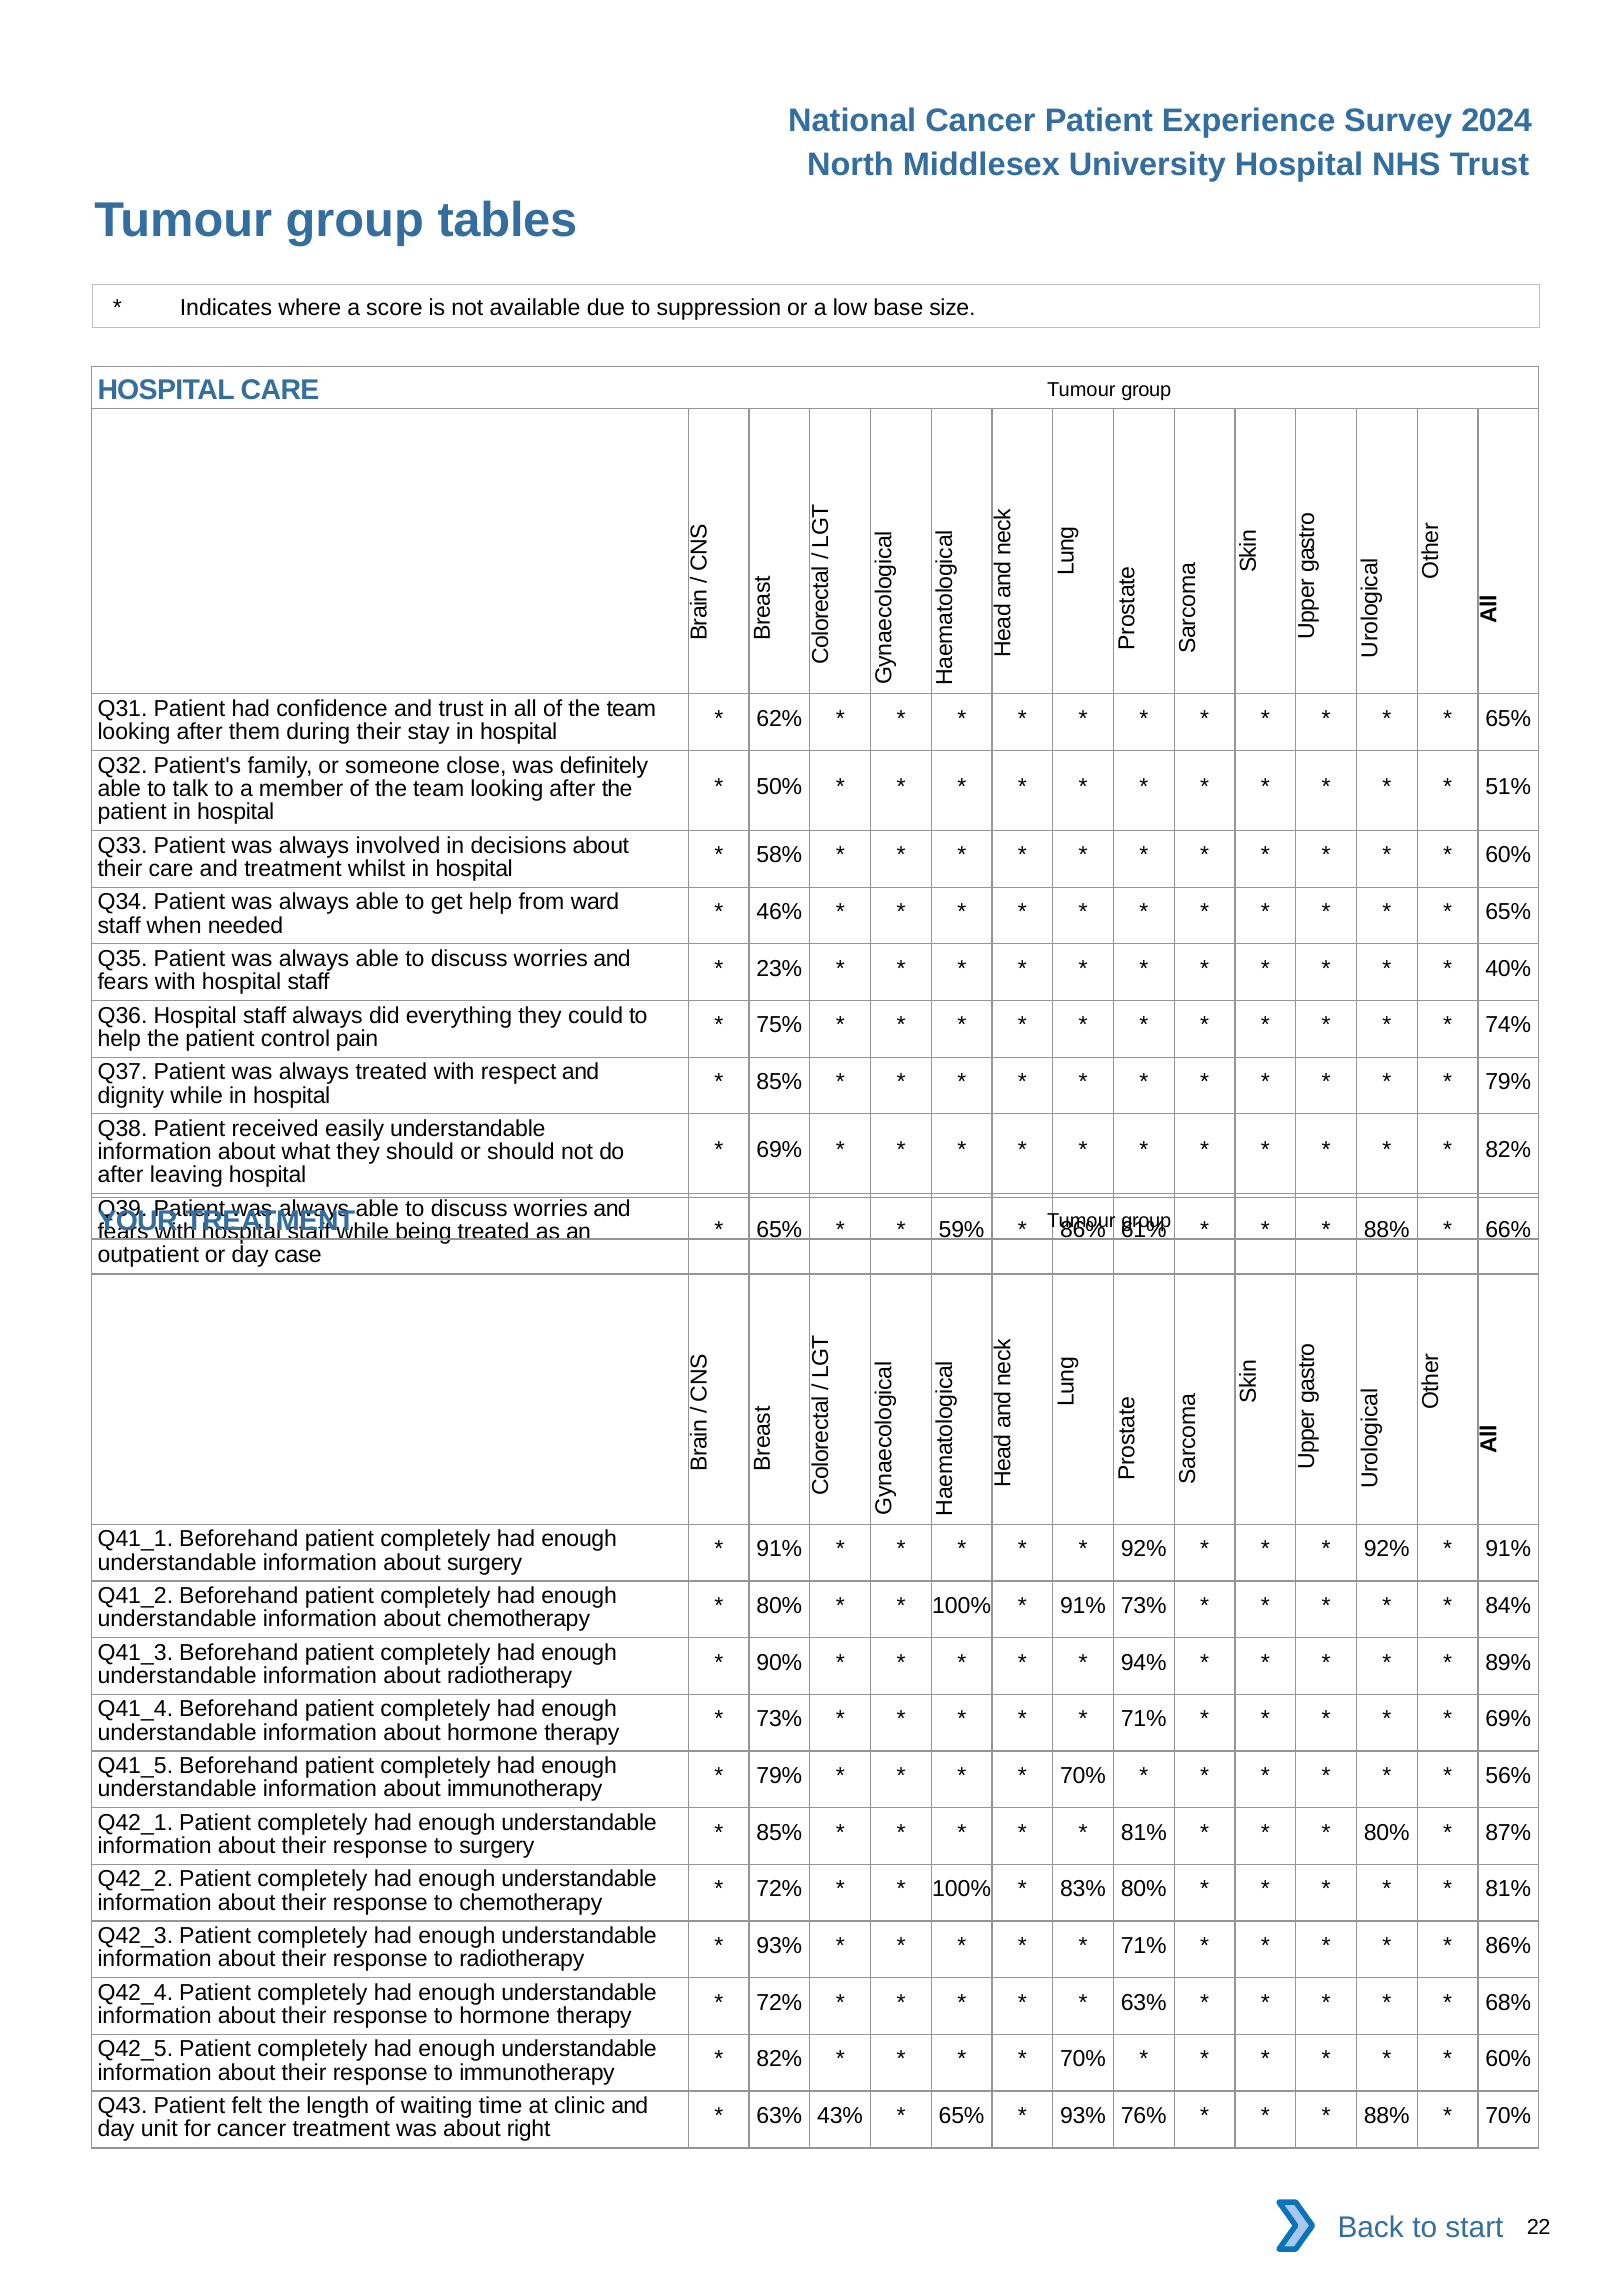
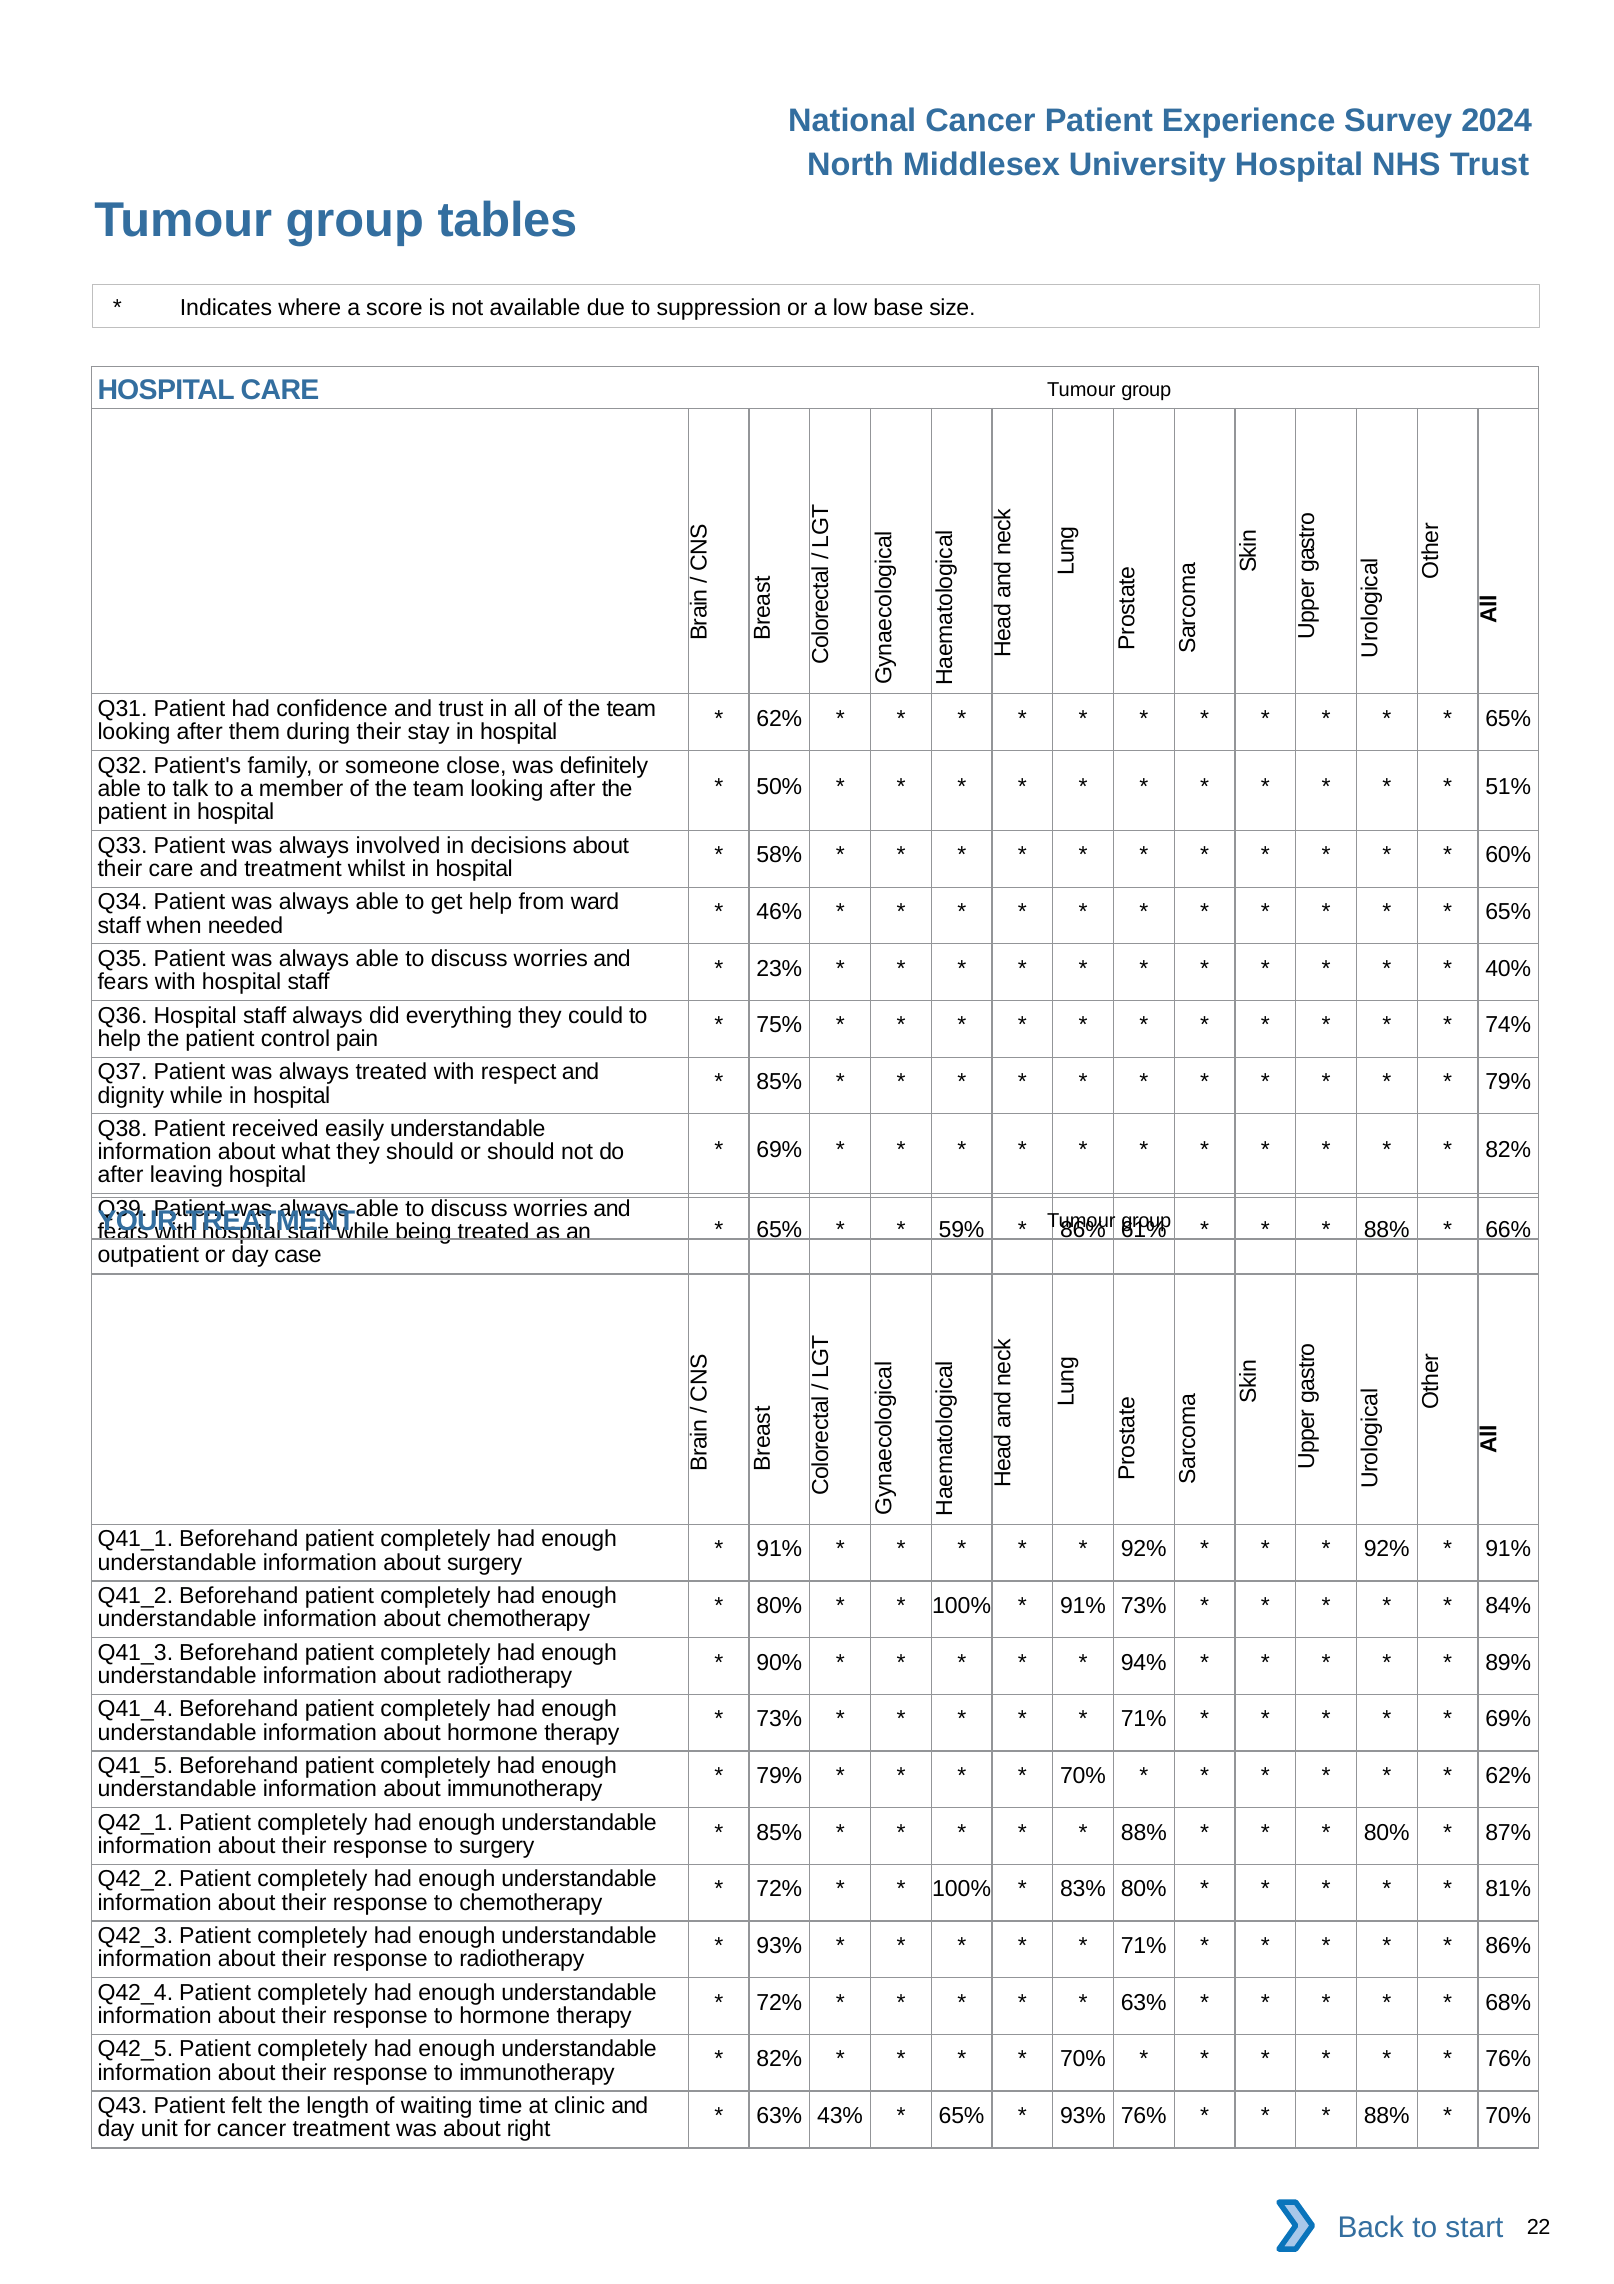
56%: 56% -> 62% (1508, 1776)
81%: 81% -> 88% (1144, 1832)
60%: 60% -> 76% (1508, 2059)
